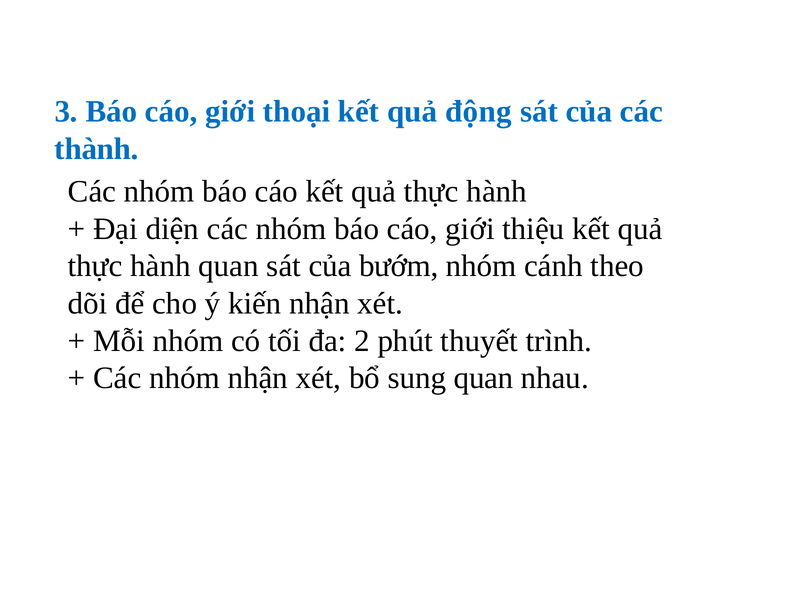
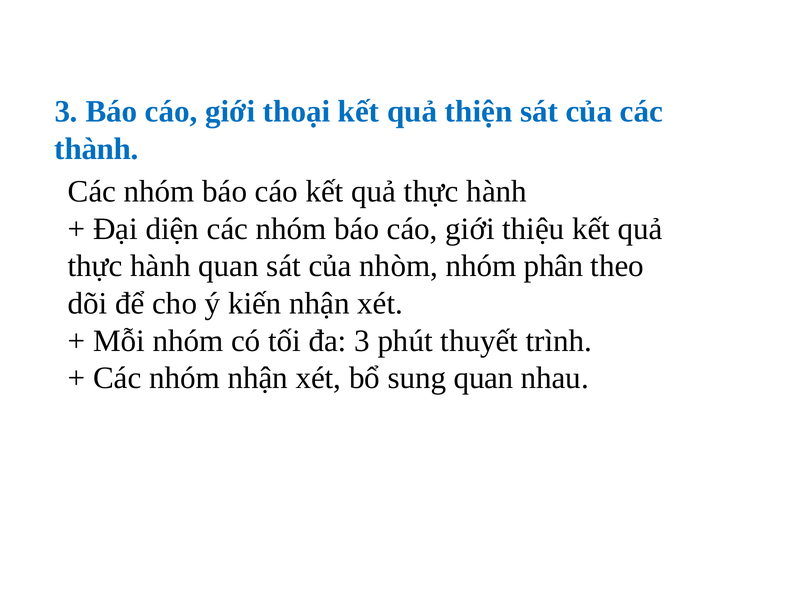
động: động -> thiện (479, 111)
bướm: bướm -> nhòm (399, 266)
cánh: cánh -> phân (554, 266)
đa 2: 2 -> 3 (362, 341)
